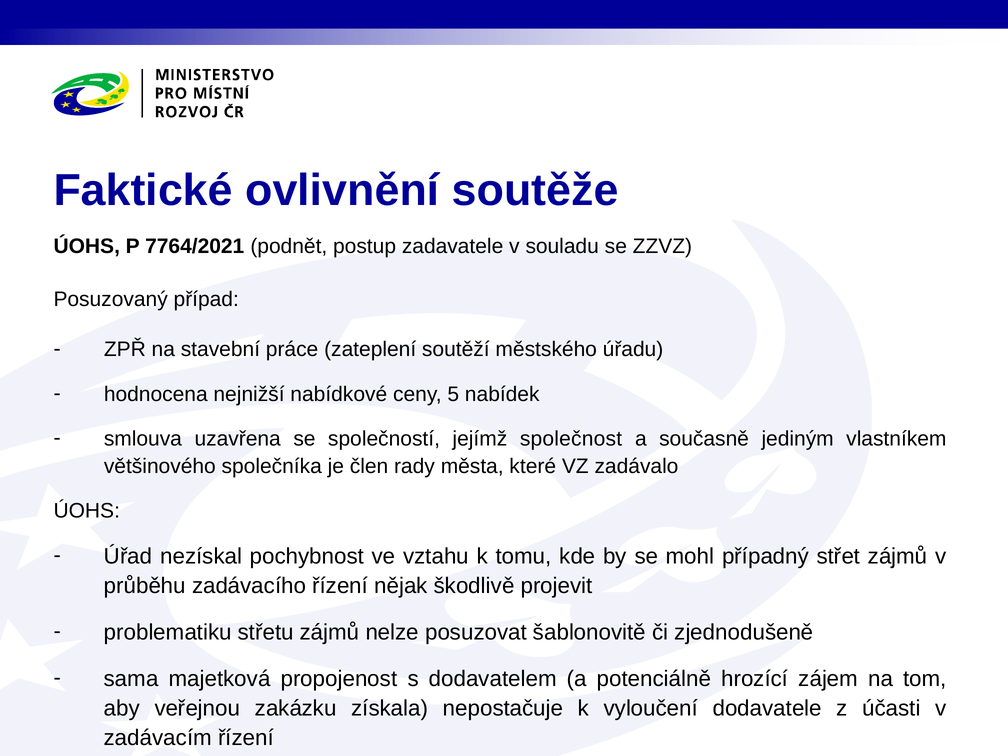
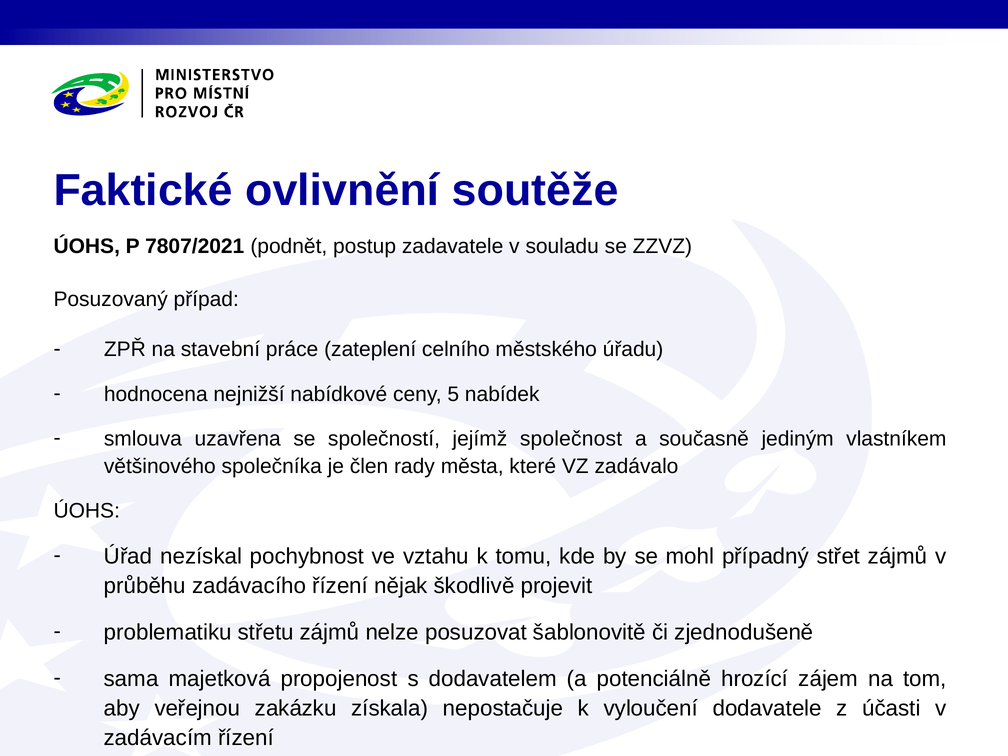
7764/2021: 7764/2021 -> 7807/2021 (195, 246)
soutěží: soutěží -> celního (456, 350)
